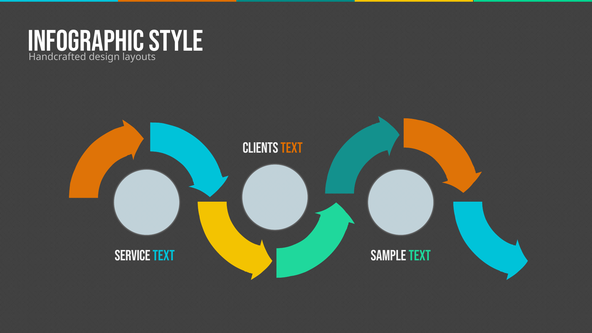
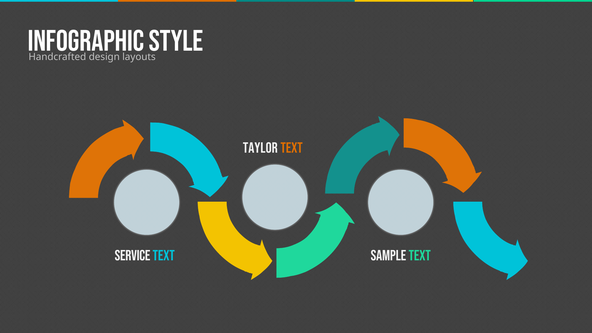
CLIENTS: CLIENTS -> TAYLOR (260, 148)
